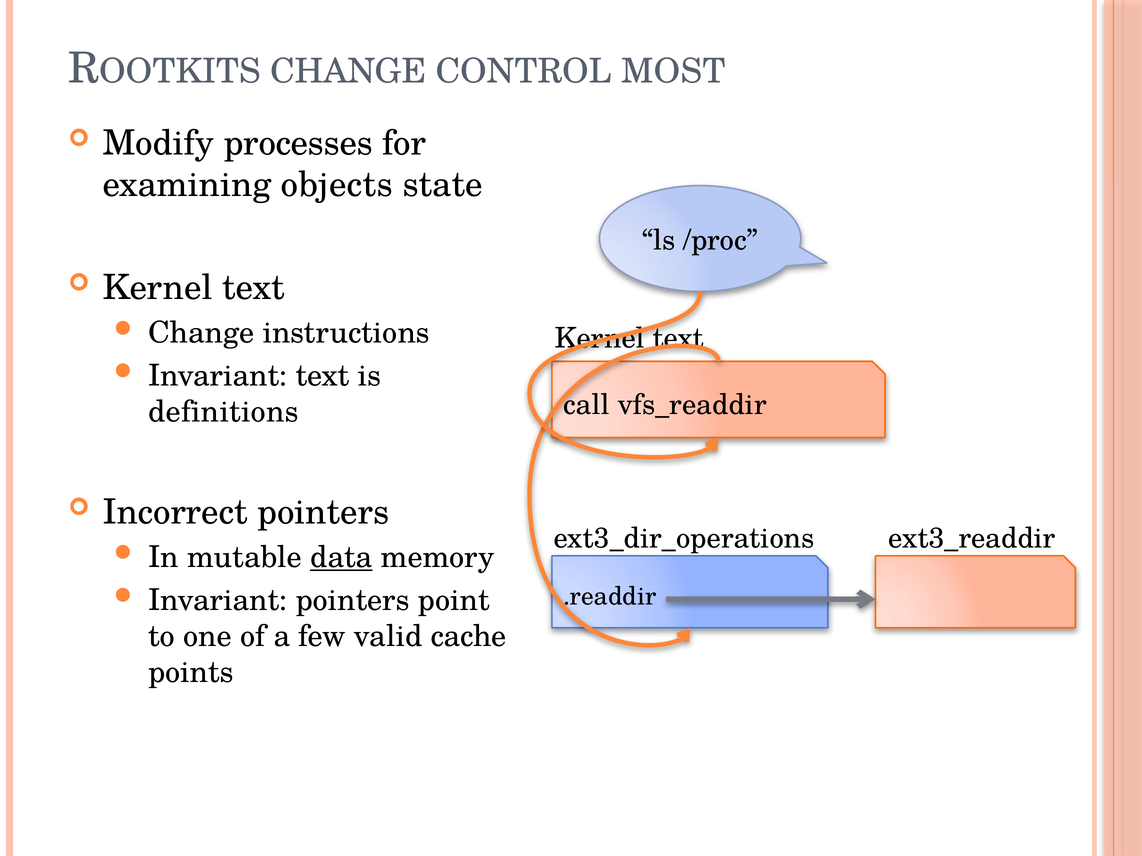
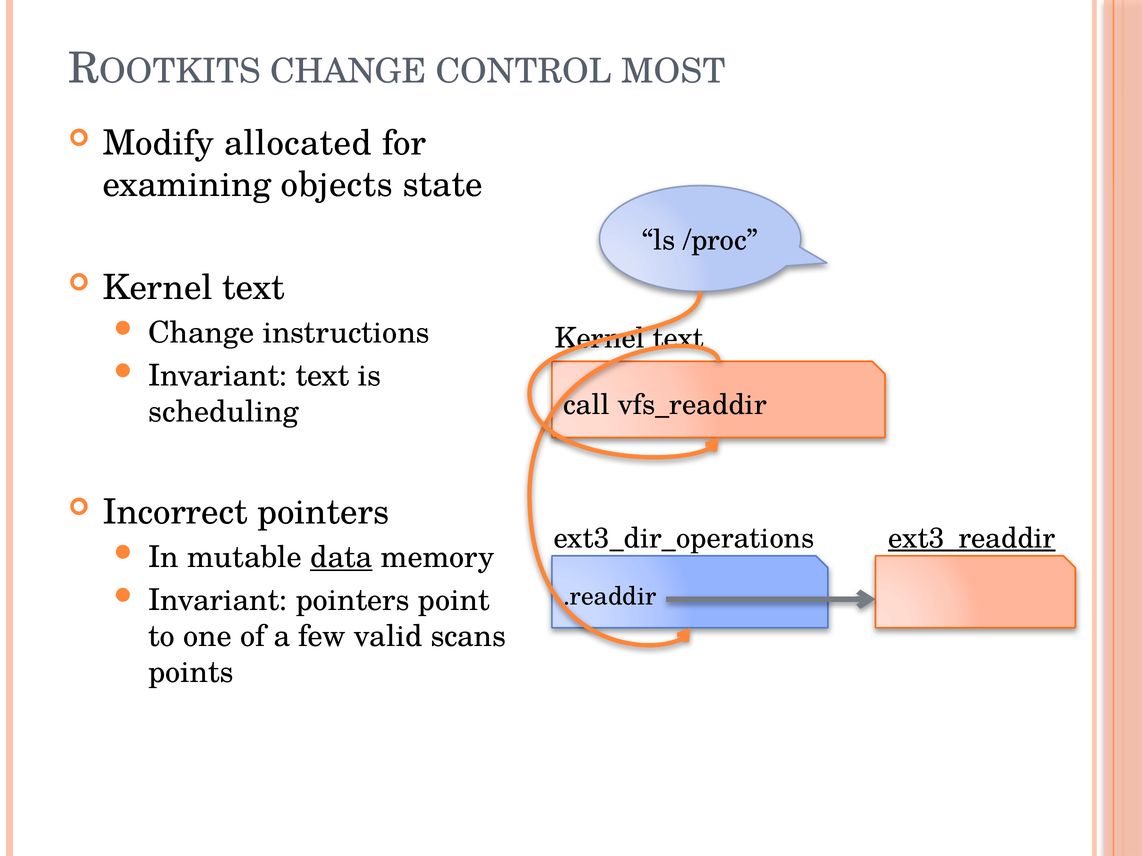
processes: processes -> allocated (298, 143)
definitions: definitions -> scheduling (224, 412)
ext3_readdir underline: none -> present (972, 539)
cache: cache -> scans (468, 637)
